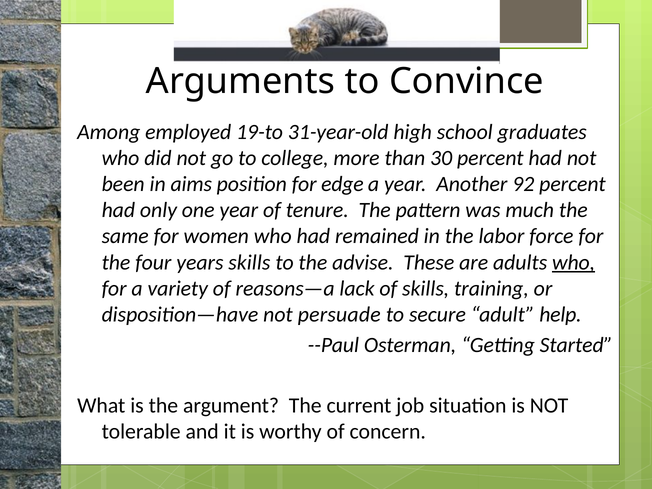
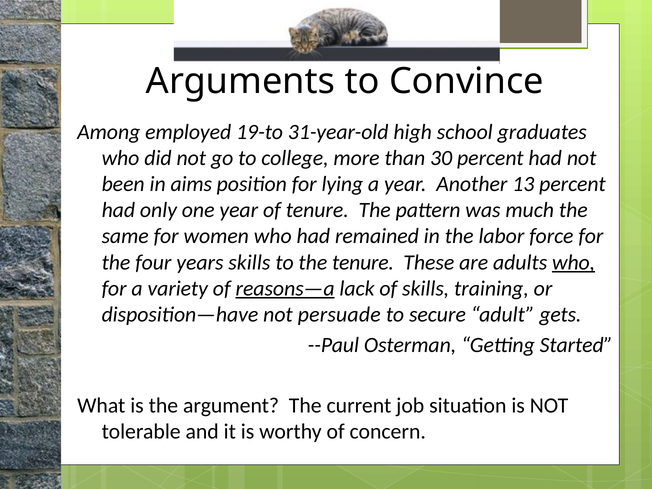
edge: edge -> lying (342, 184)
92: 92 -> 13 (523, 184)
the advise: advise -> tenure (363, 262)
reasons—a underline: none -> present (285, 288)
help: help -> gets (560, 314)
